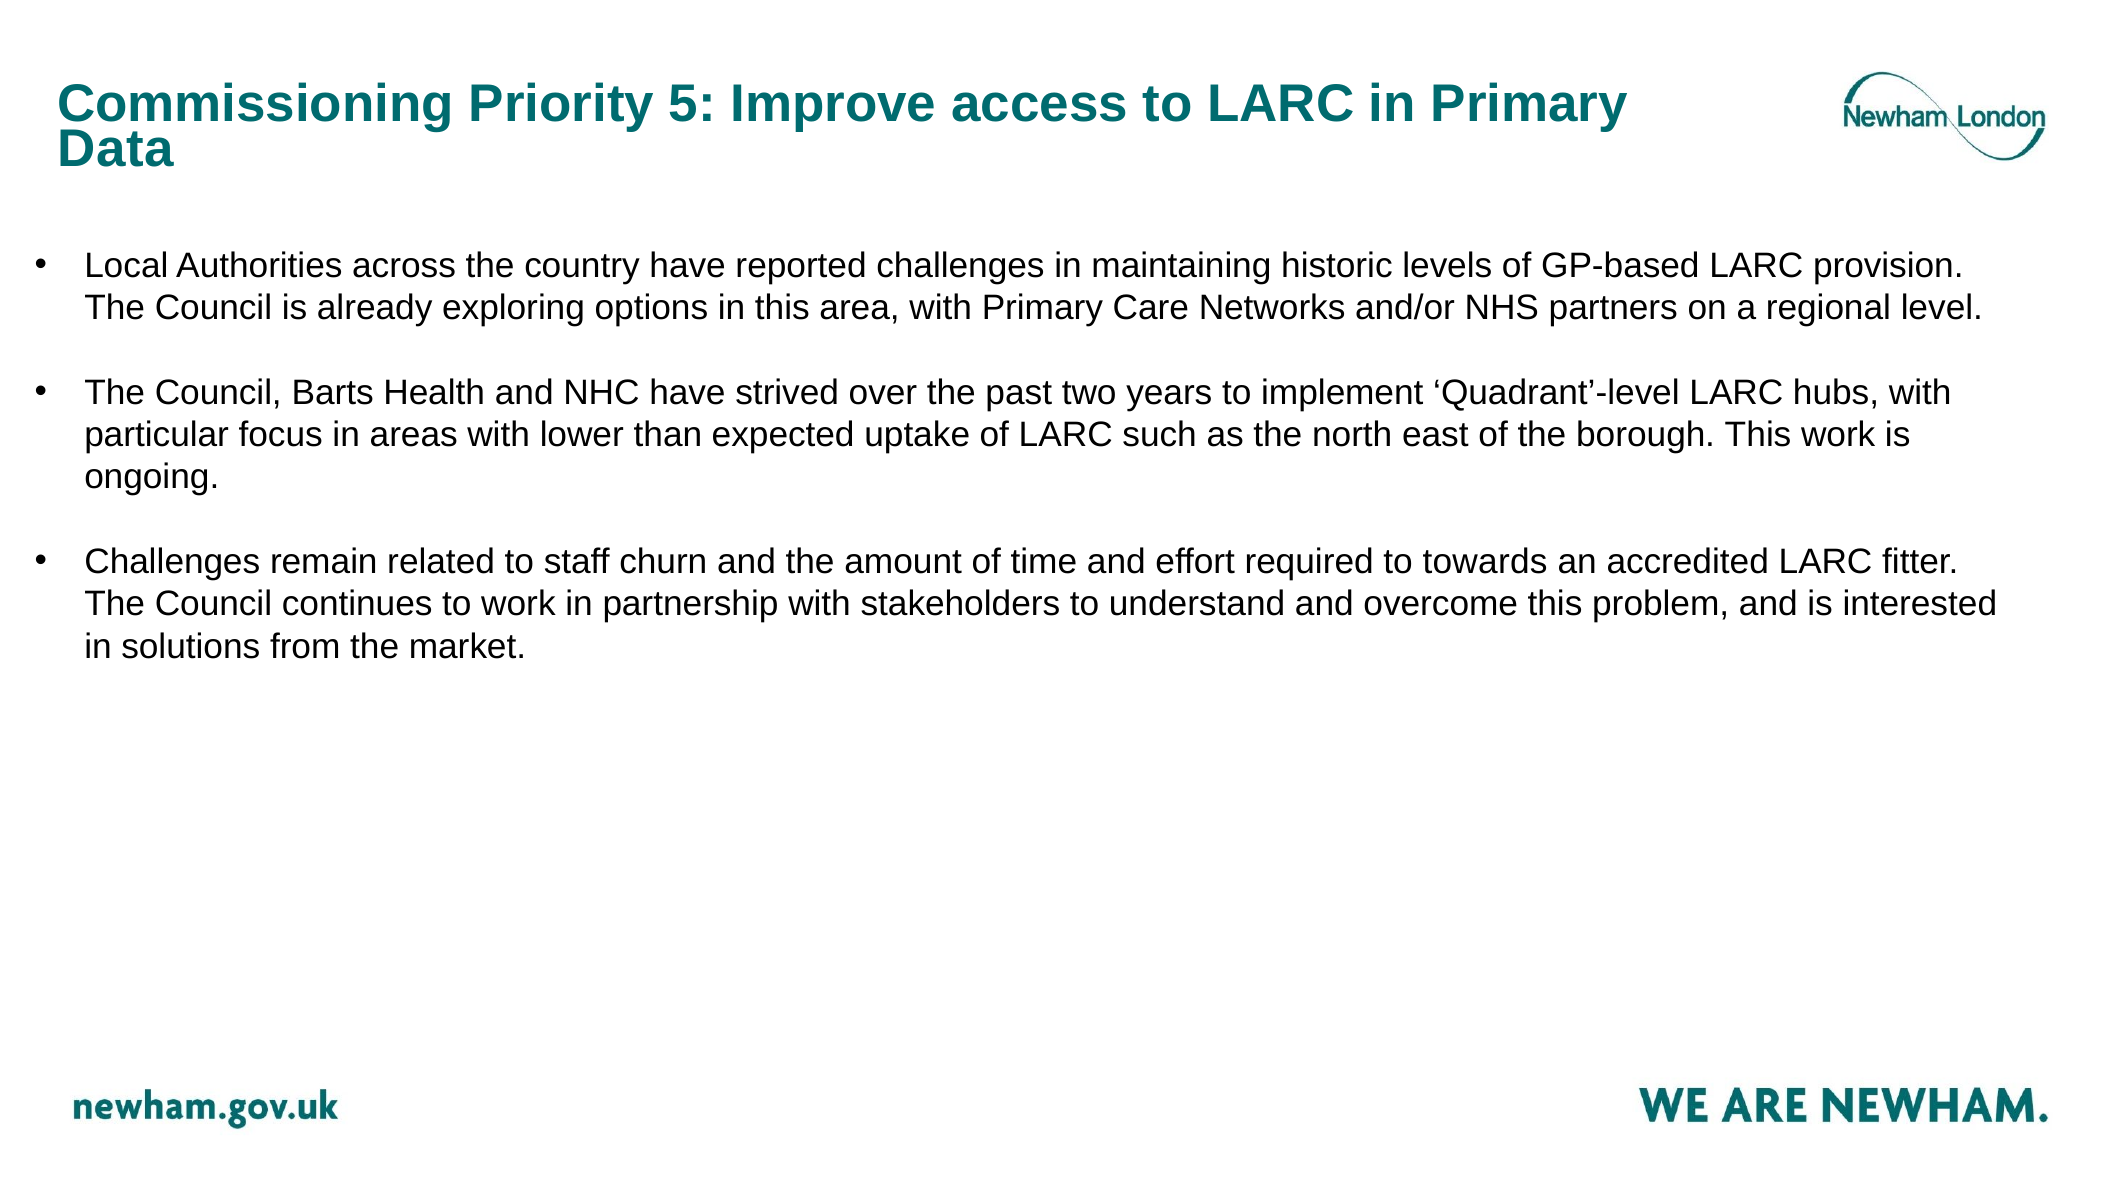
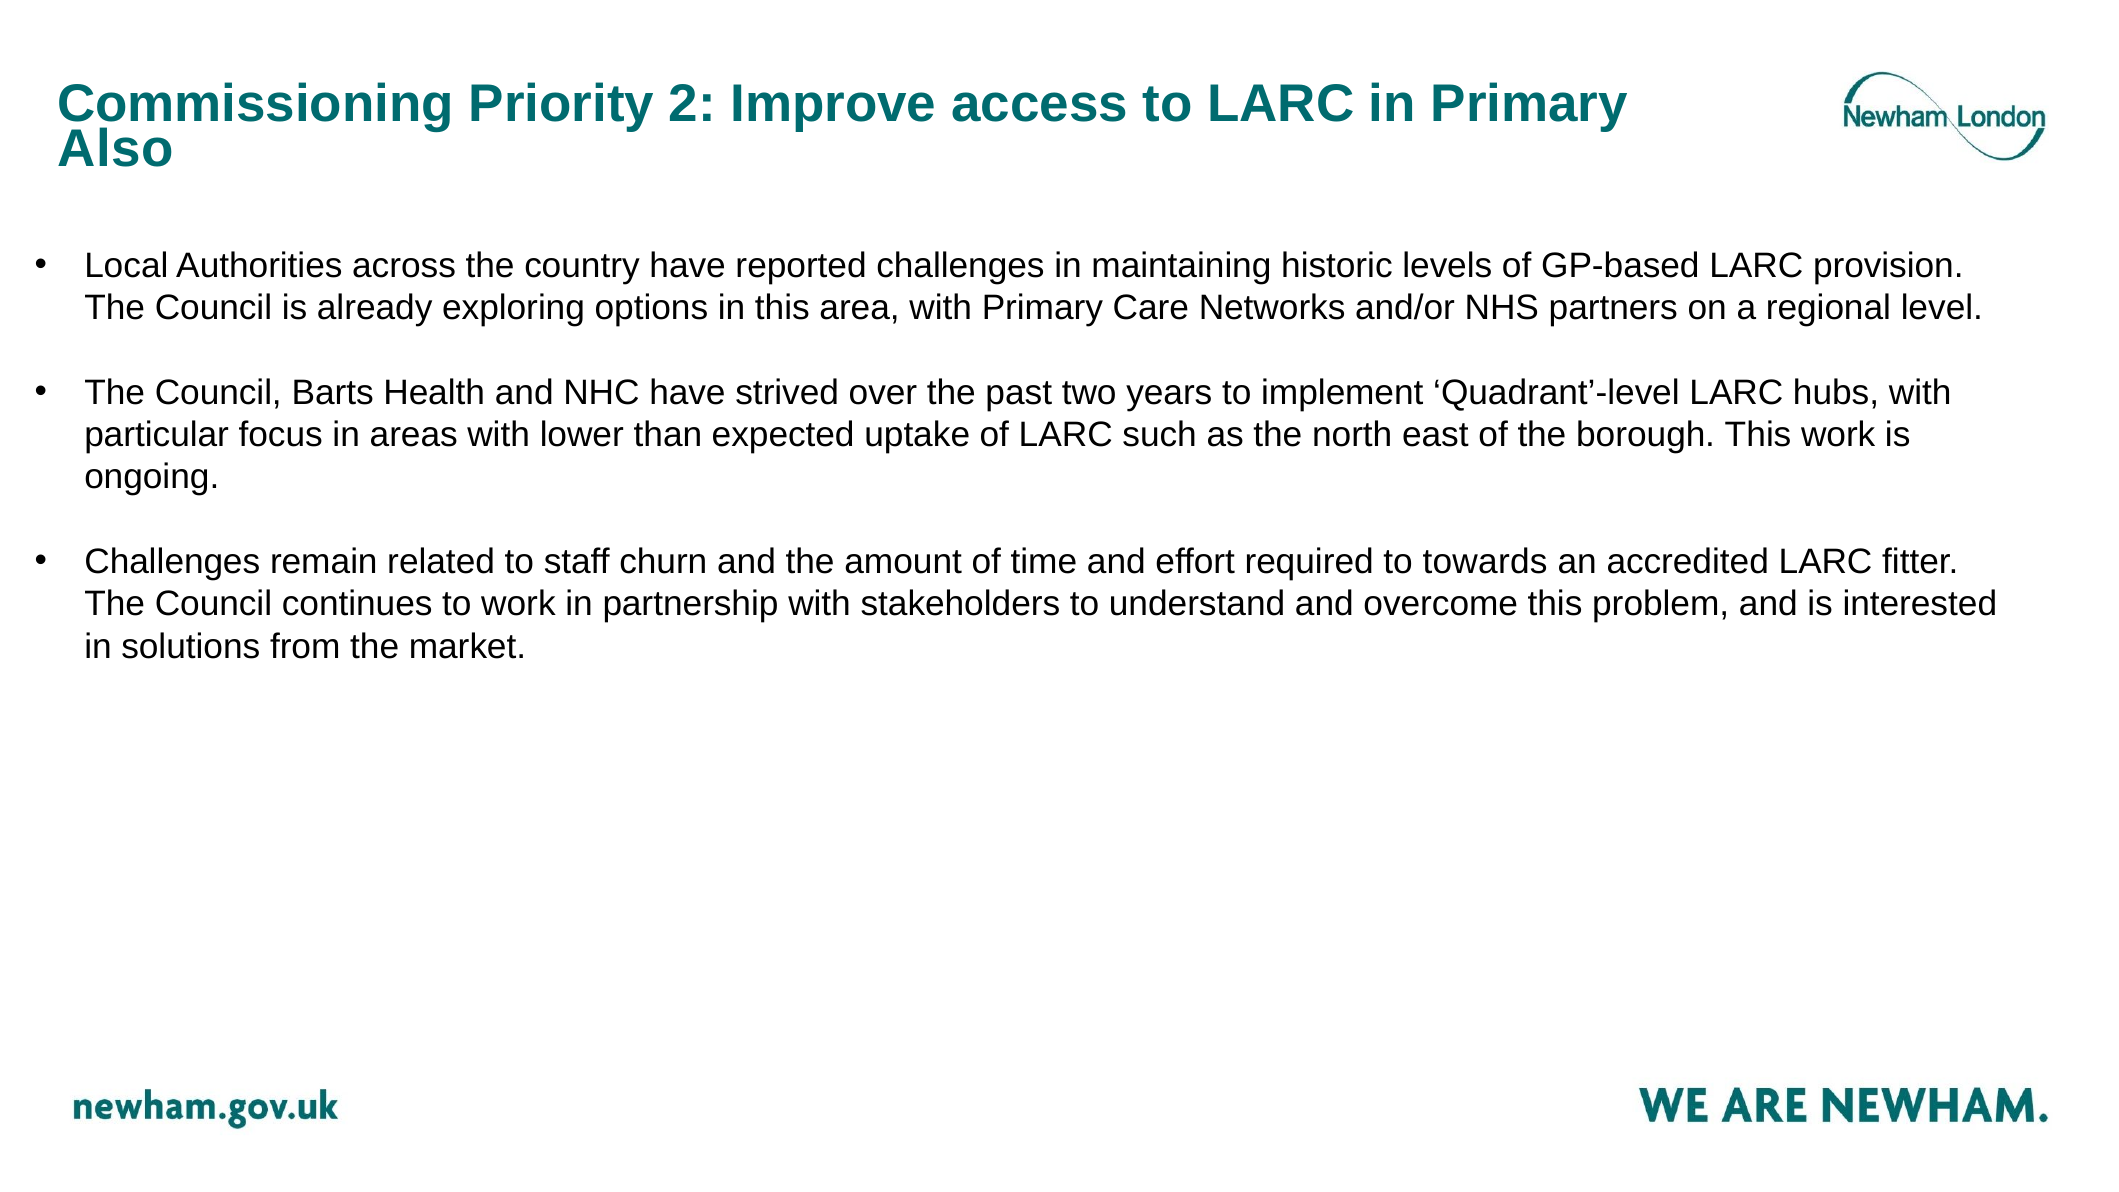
5: 5 -> 2 (692, 104)
Data: Data -> Also (116, 149)
